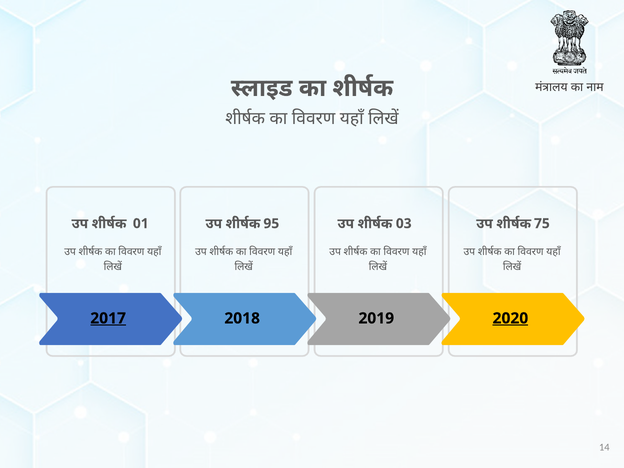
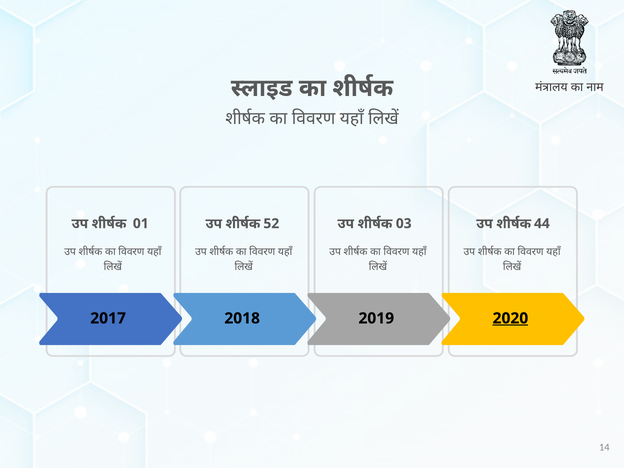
95: 95 -> 52 (271, 224)
75: 75 -> 44 (542, 224)
2017 underline: present -> none (108, 318)
